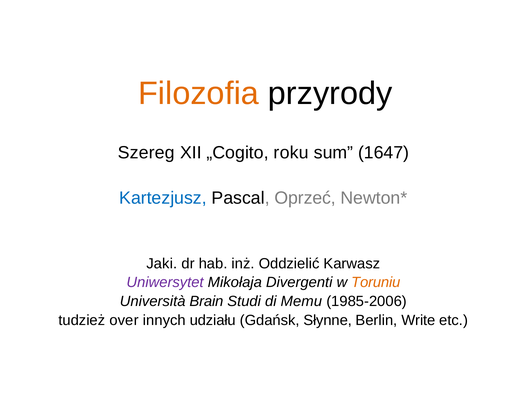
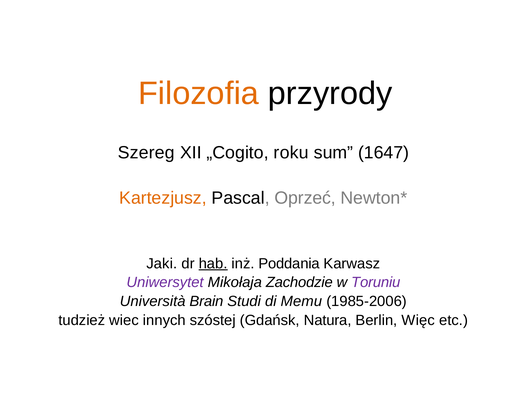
Kartezjusz colour: blue -> orange (163, 198)
hab underline: none -> present (213, 264)
Oddzielić: Oddzielić -> Poddania (289, 264)
Divergenti: Divergenti -> Zachodzie (299, 283)
Toruniu colour: orange -> purple (376, 283)
over: over -> wiec (124, 320)
udziału: udziału -> szóstej (213, 320)
Słynne: Słynne -> Natura (328, 320)
Write: Write -> Więc (418, 320)
